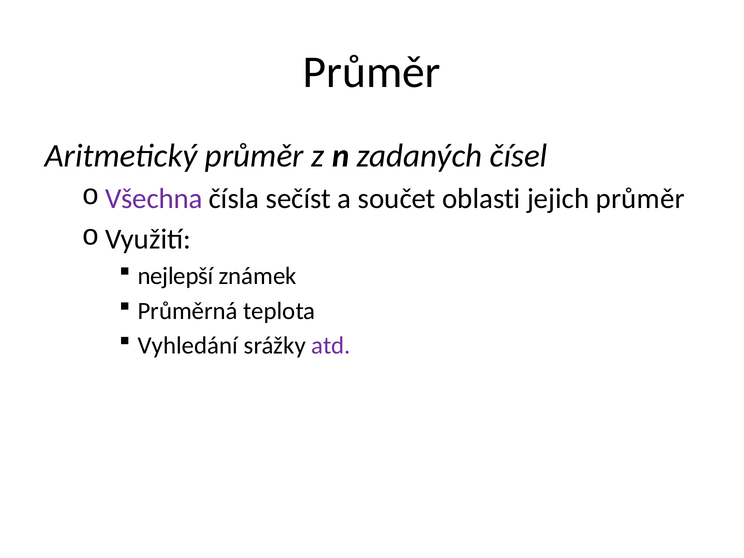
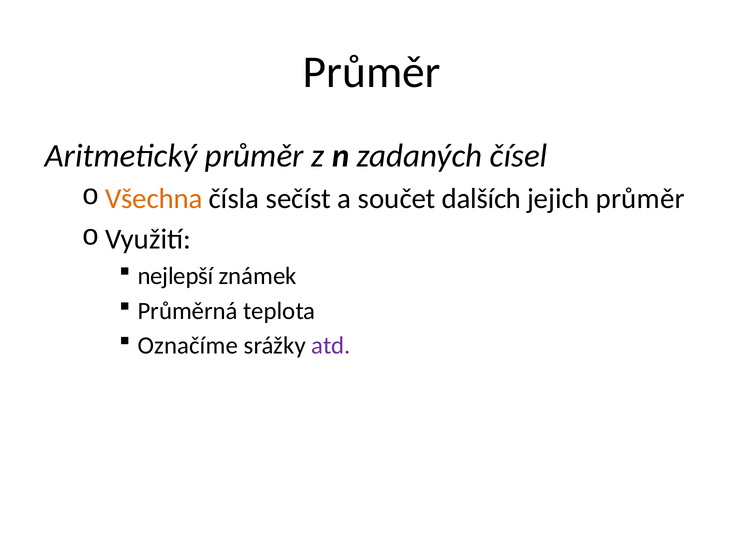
Všechna colour: purple -> orange (154, 199)
oblasti: oblasti -> dalších (481, 199)
Vyhledání: Vyhledání -> Označíme (188, 346)
